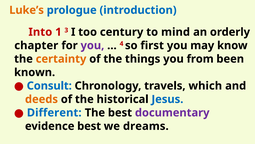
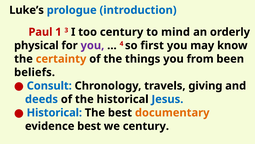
Luke’s colour: orange -> black (27, 10)
Into: Into -> Paul (40, 32)
chapter: chapter -> physical (36, 45)
known: known -> beliefs (35, 72)
which: which -> giving (205, 85)
deeds colour: orange -> blue (41, 99)
Different: Different -> Historical (54, 112)
documentary colour: purple -> orange (172, 112)
we dreams: dreams -> century (146, 126)
